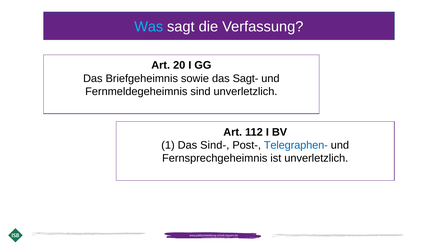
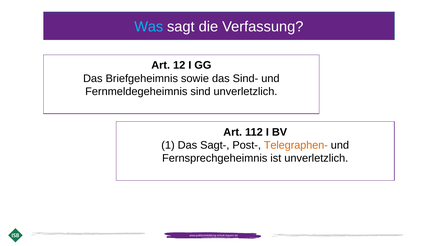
20: 20 -> 12 (179, 65)
Sagt-: Sagt- -> Sind- (245, 79)
Sind-: Sind- -> Sagt- (215, 145)
Telegraphen- colour: blue -> orange (296, 145)
